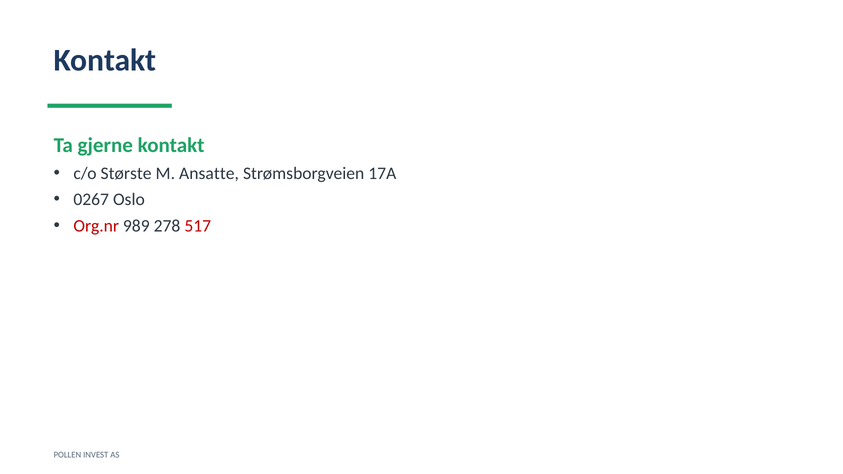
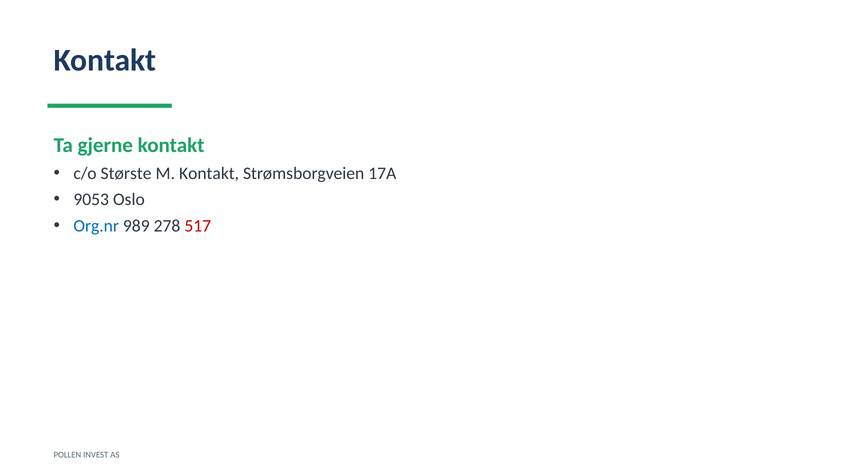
M Ansatte: Ansatte -> Kontakt (209, 173)
0267: 0267 -> 9053 (91, 200)
Org.nr colour: red -> blue (96, 226)
